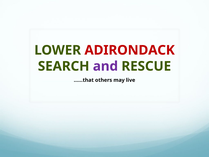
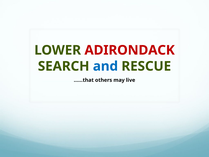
and colour: purple -> blue (105, 66)
